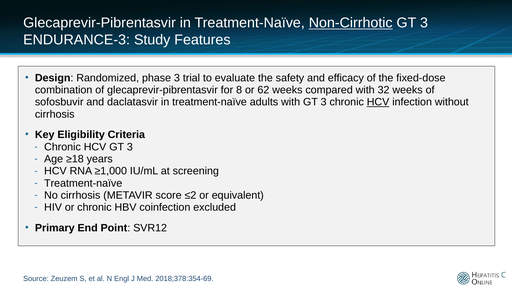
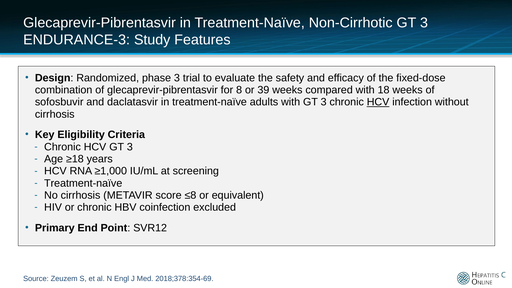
Non-Cirrhotic underline: present -> none (351, 23)
62: 62 -> 39 (263, 90)
32: 32 -> 18 (384, 90)
≤2: ≤2 -> ≤8 (190, 195)
